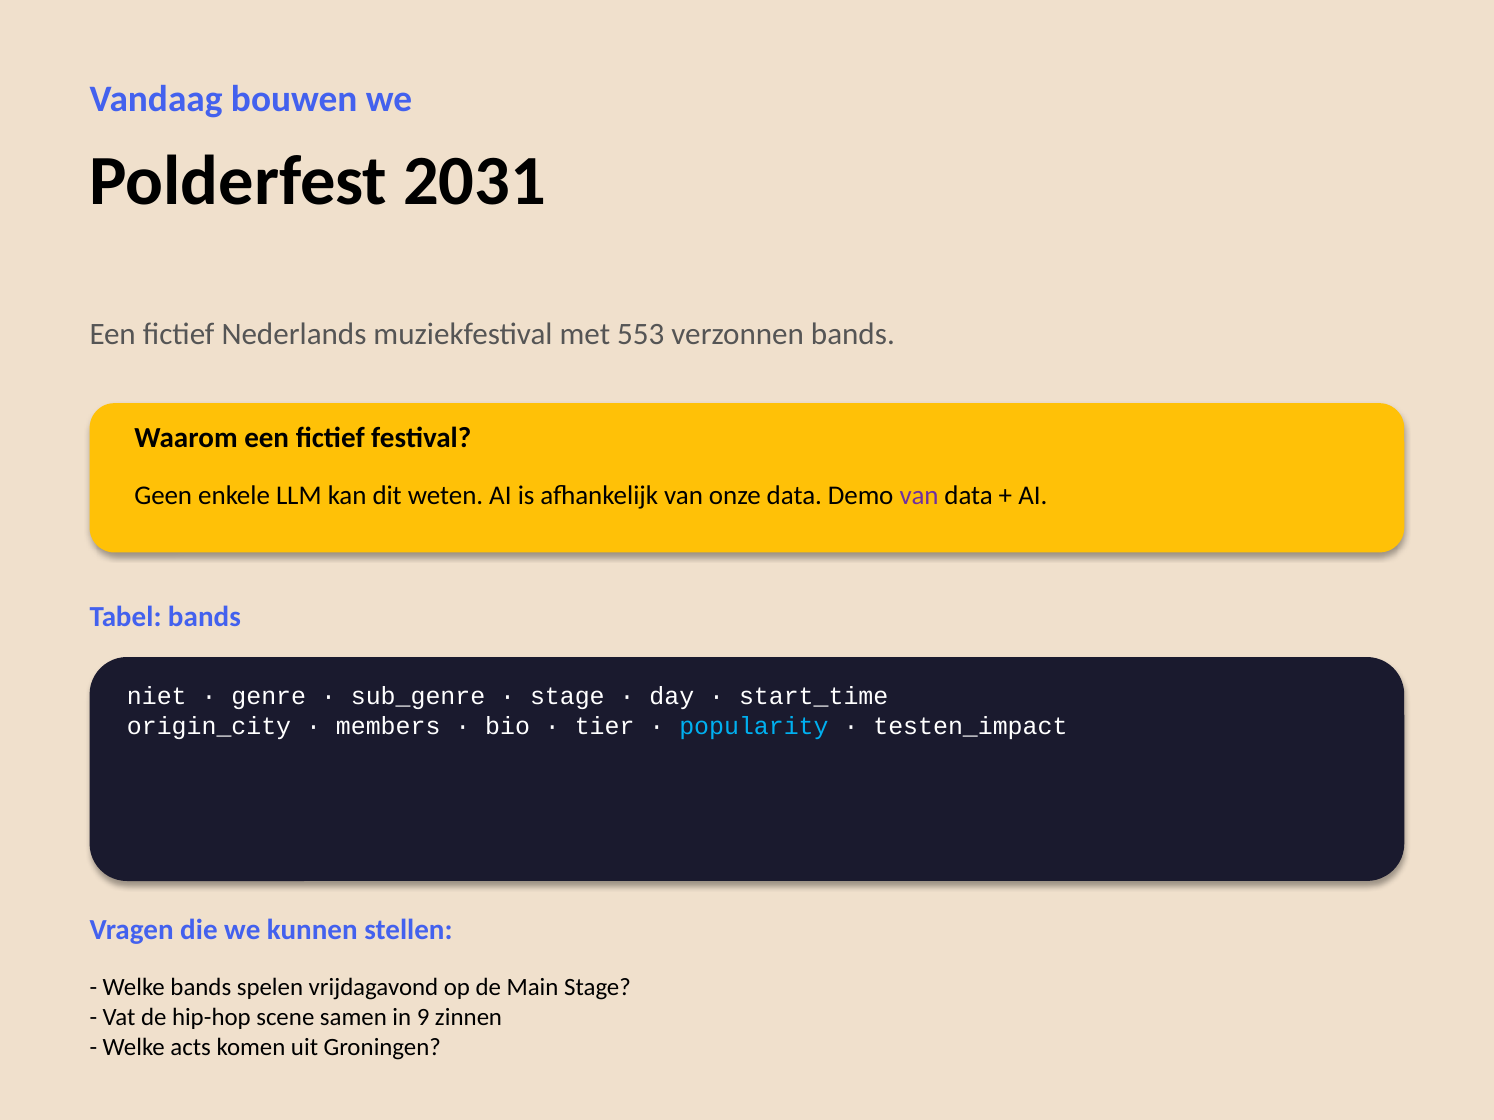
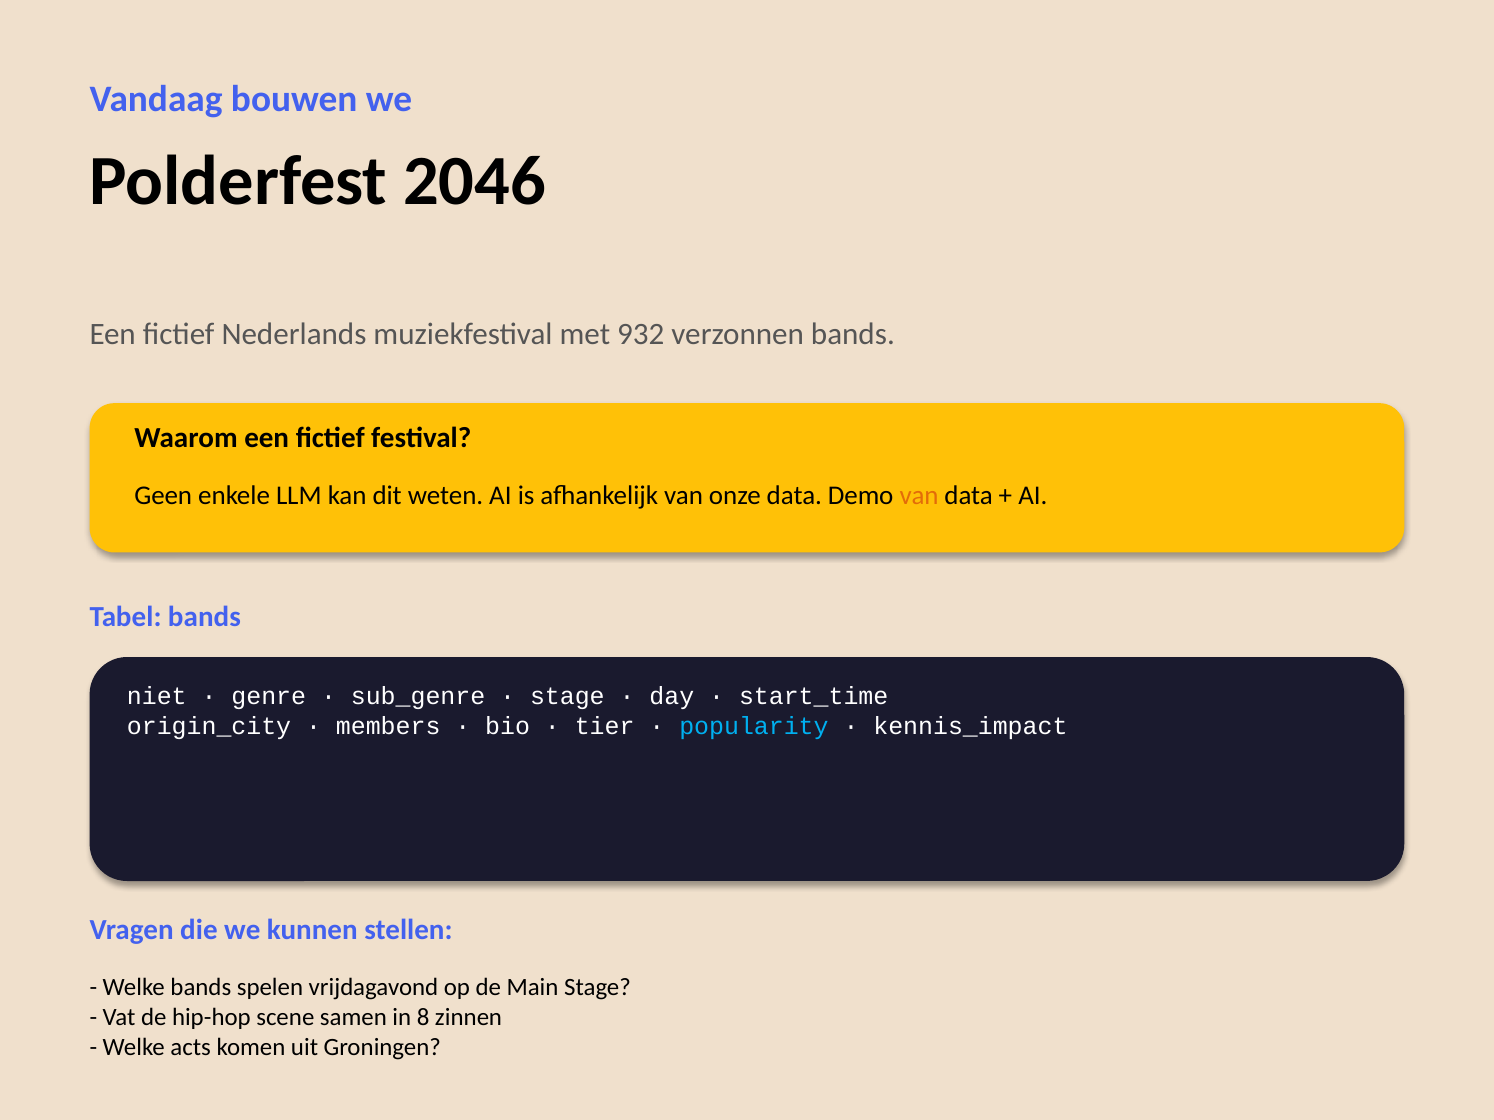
2031: 2031 -> 2046 (475, 182)
553: 553 -> 932 (641, 335)
van colour: purple -> orange (919, 496)
testen_impact: testen_impact -> kennis_impact (970, 726)
9: 9 -> 8 (423, 1018)
